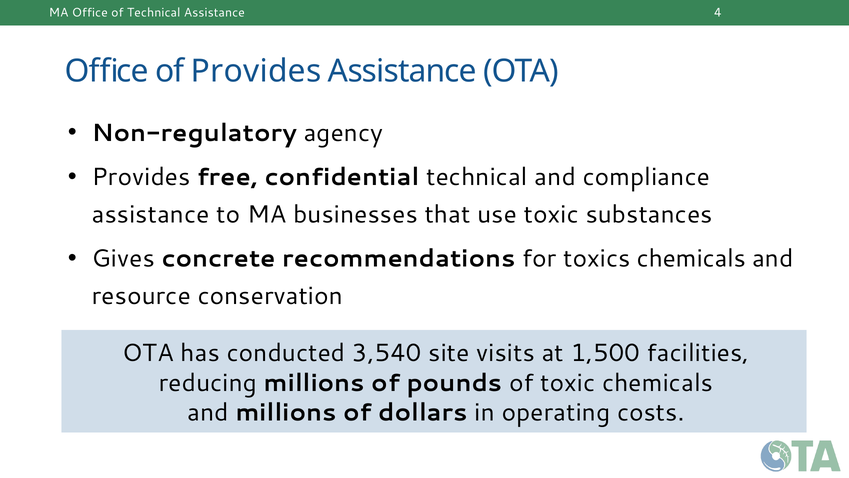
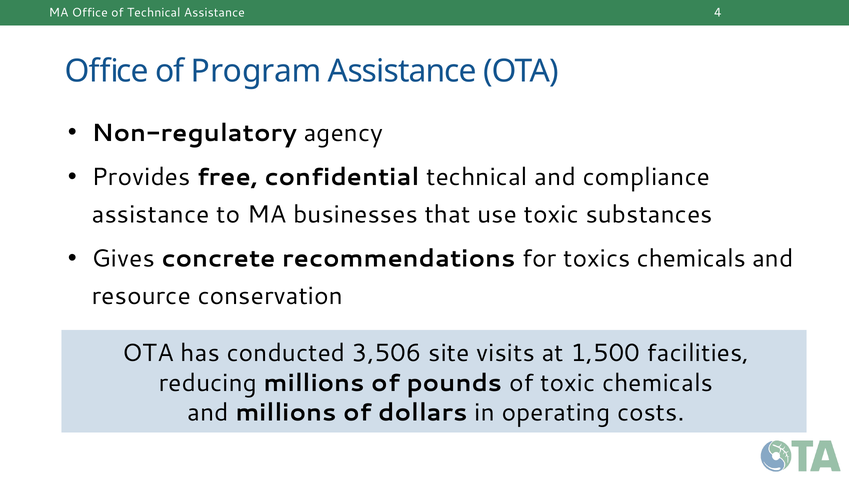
of Provides: Provides -> Program (256, 71)
3,540: 3,540 -> 3,506 (387, 353)
